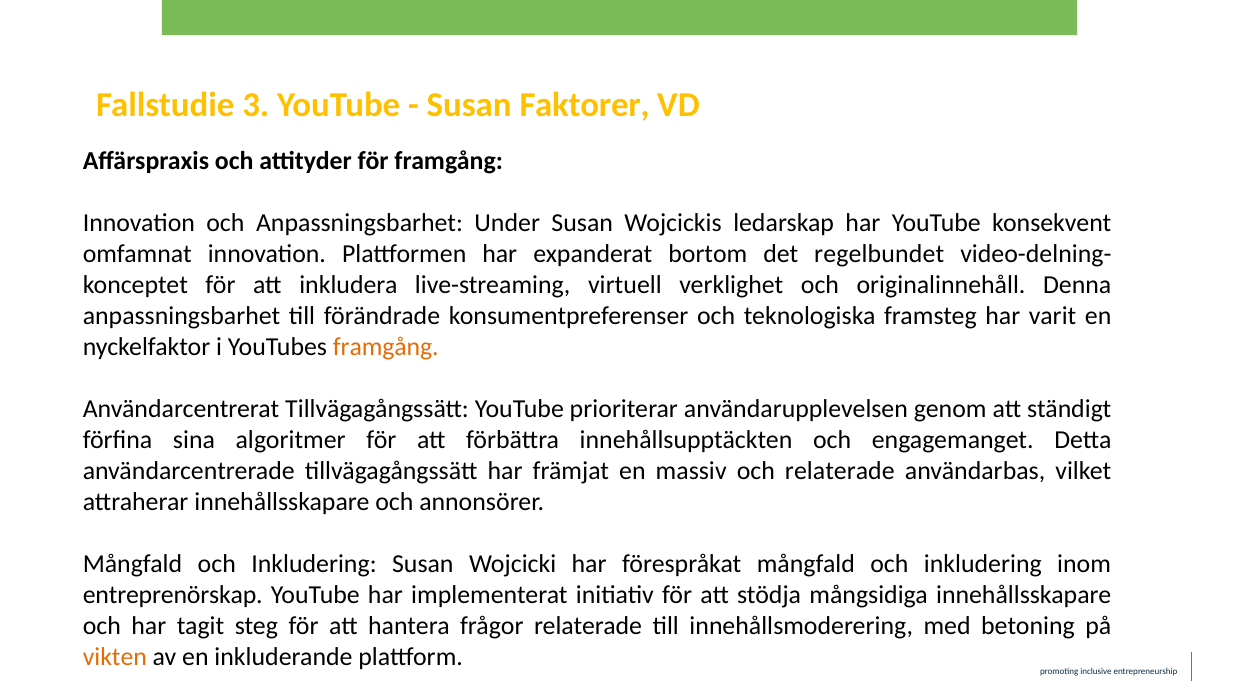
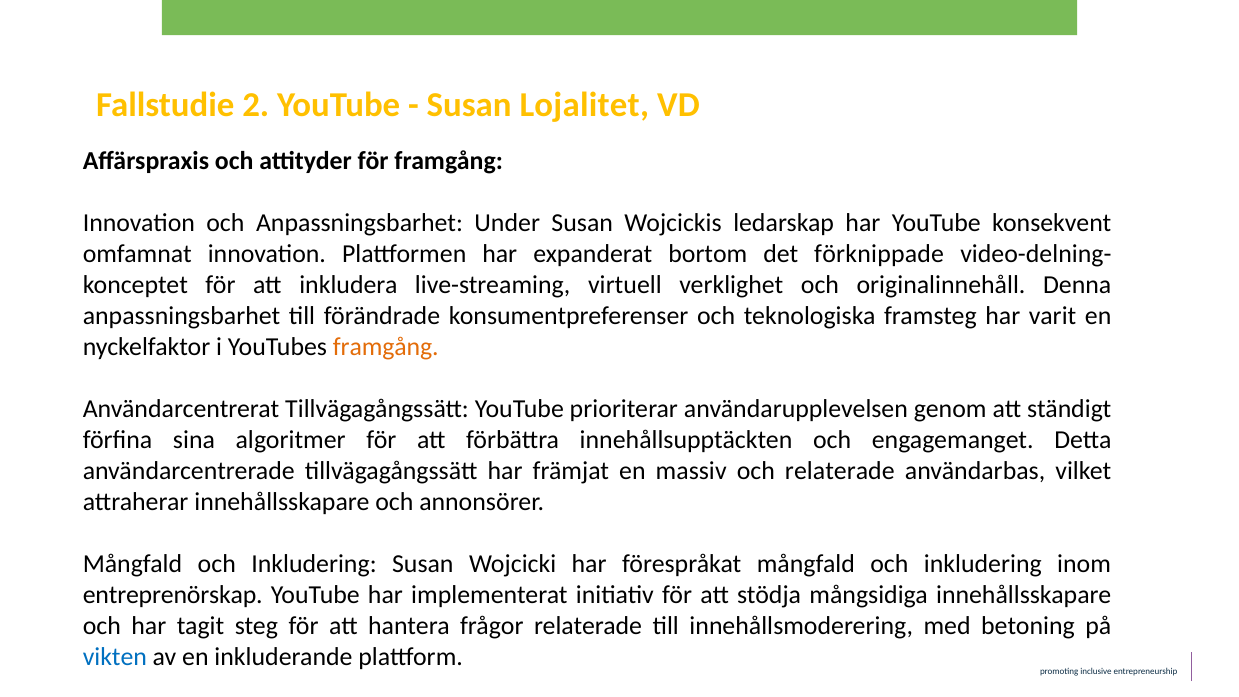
3: 3 -> 2 (256, 105)
Faktorer: Faktorer -> Lojalitet (584, 105)
regelbundet: regelbundet -> förknippade (879, 254)
vikten colour: orange -> blue (115, 657)
